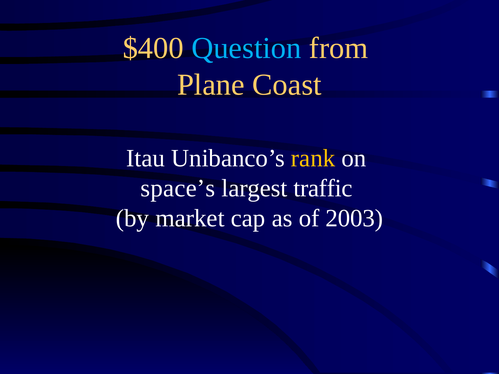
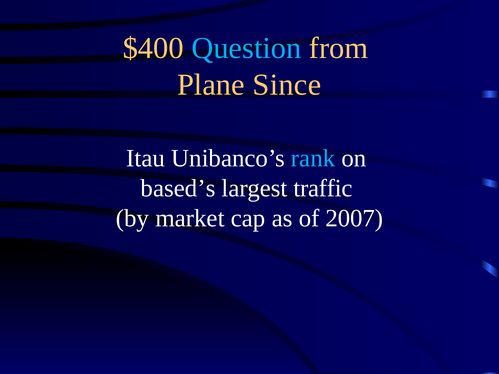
Coast: Coast -> Since (287, 85)
rank colour: yellow -> light blue (313, 158)
space’s: space’s -> based’s (178, 188)
2003: 2003 -> 2007 (354, 218)
